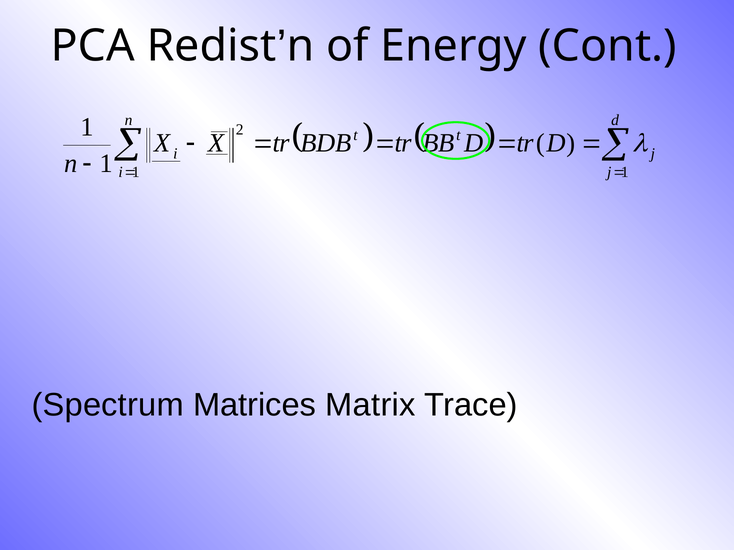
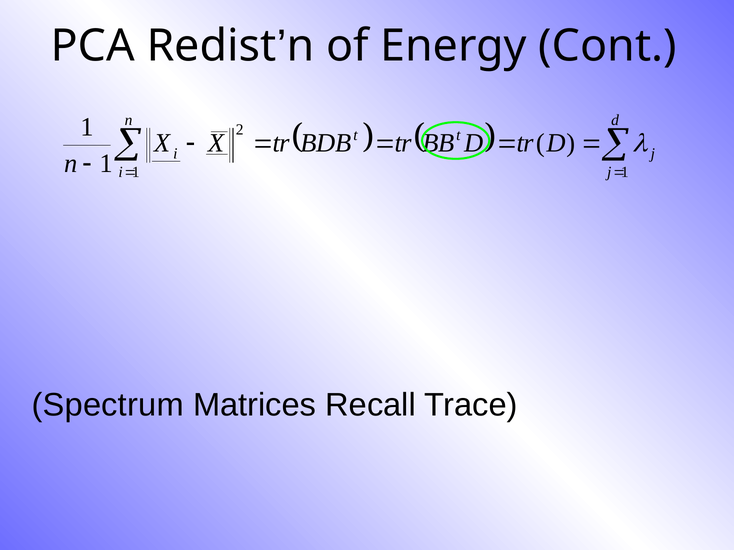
Matrix: Matrix -> Recall (371, 405)
